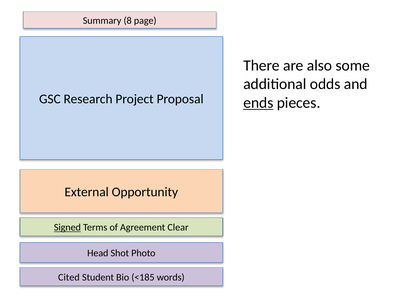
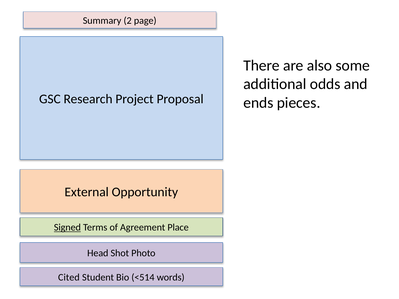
Summary 8: 8 -> 2 (128, 21)
ends underline: present -> none (258, 103)
Clear: Clear -> Place (178, 228)
<185: <185 -> <514 (143, 277)
